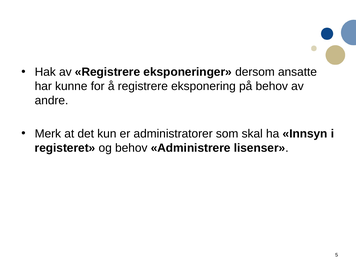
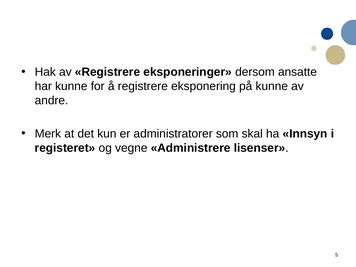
på behov: behov -> kunne (272, 86)
og behov: behov -> vegne (131, 148)
